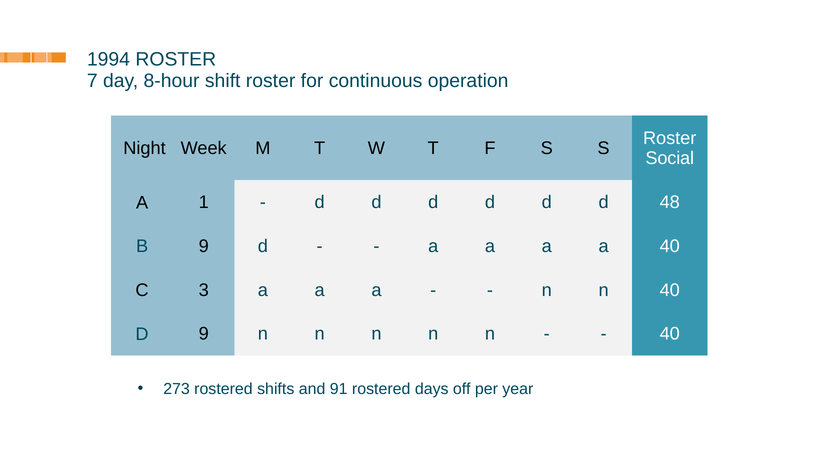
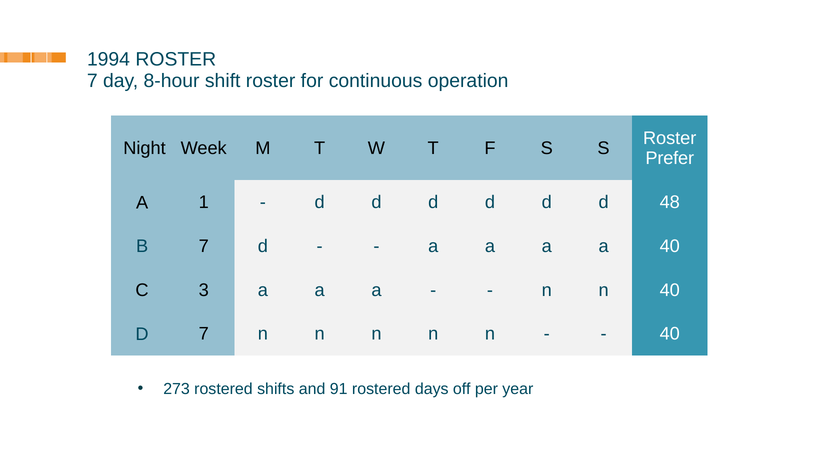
Social: Social -> Prefer (670, 158)
B 9: 9 -> 7 (204, 246)
D 9: 9 -> 7 (204, 334)
